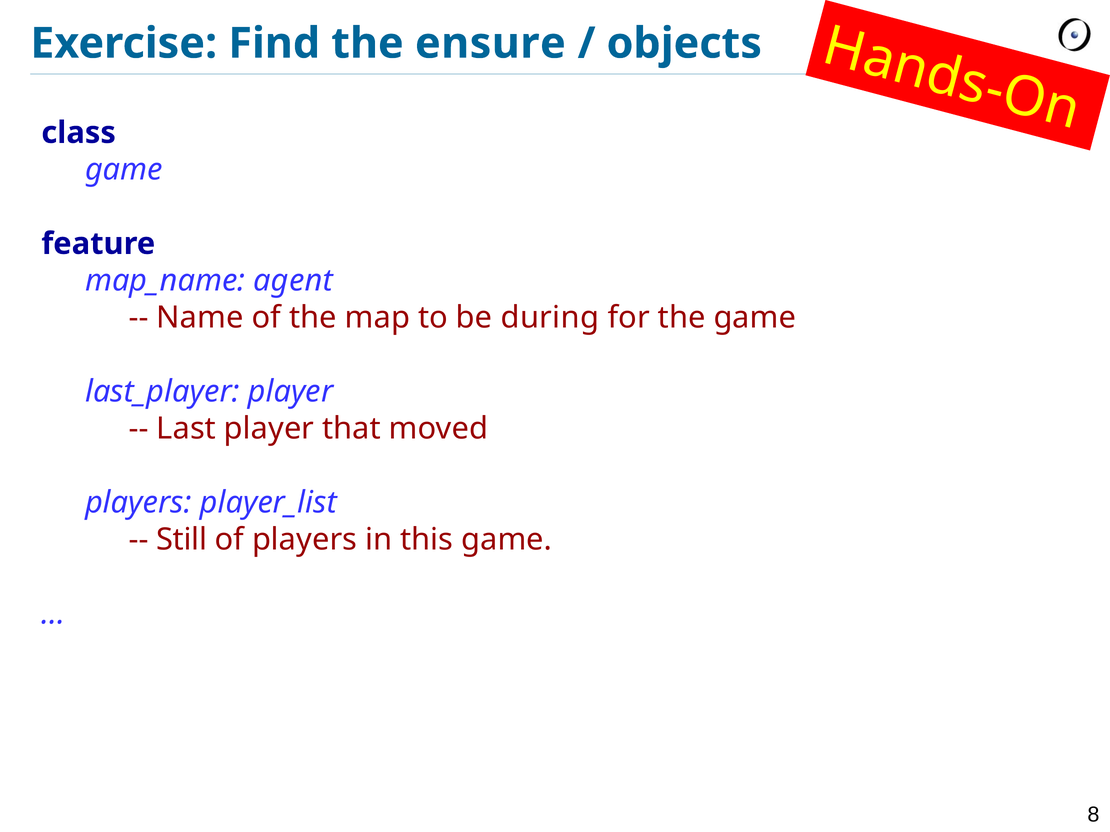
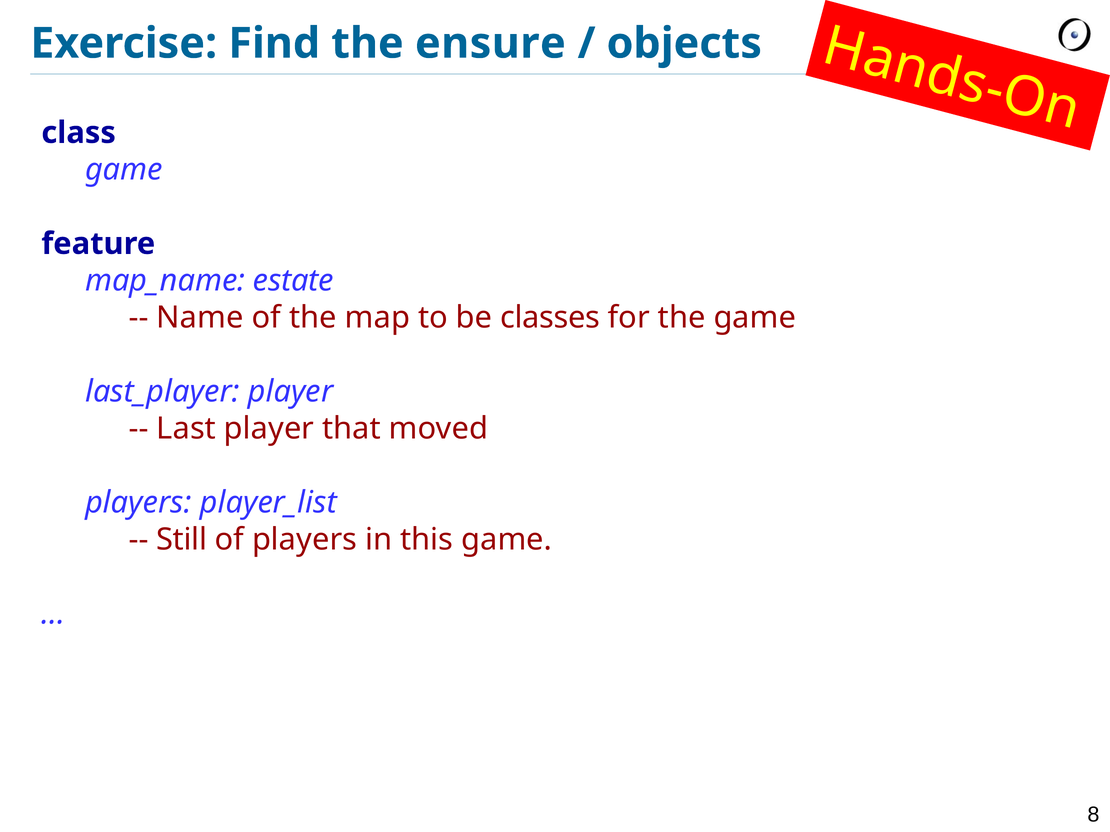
agent: agent -> estate (293, 281)
during: during -> classes (550, 318)
